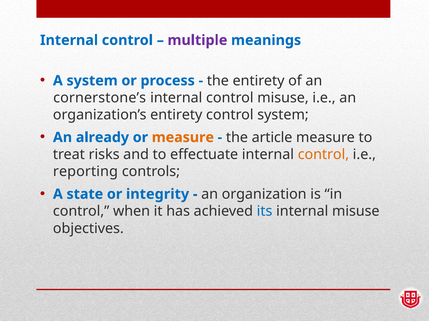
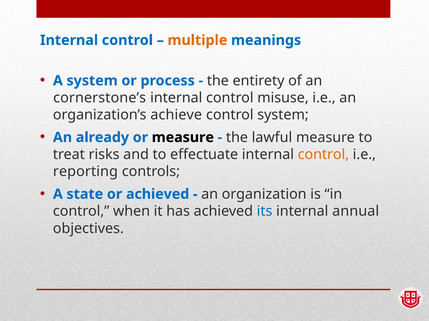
multiple colour: purple -> orange (197, 40)
organization’s entirety: entirety -> achieve (176, 115)
measure colour: orange -> black (183, 138)
article: article -> lawful (272, 138)
or integrity: integrity -> achieved (158, 195)
internal misuse: misuse -> annual (356, 212)
